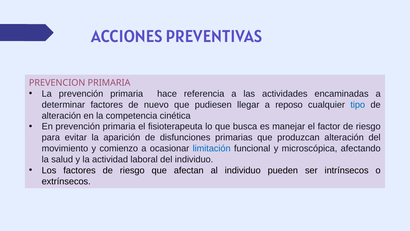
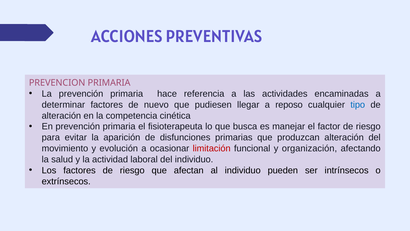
comienzo: comienzo -> evolución (119, 148)
limitación colour: blue -> red (212, 148)
microscópica: microscópica -> organización (309, 148)
